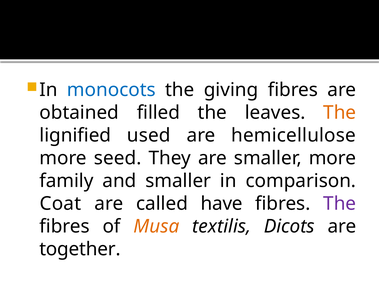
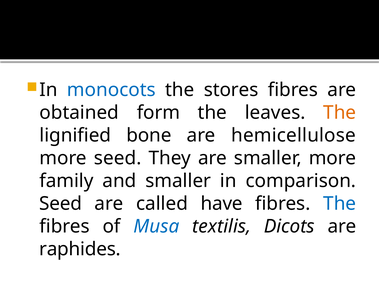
giving: giving -> stores (231, 90)
filled: filled -> form (158, 113)
used: used -> bone (149, 136)
Coat: Coat -> Seed (61, 204)
The colour: purple -> blue (340, 204)
Musa colour: orange -> blue (156, 227)
together: together -> raphides (80, 249)
